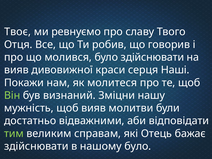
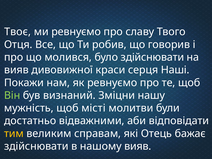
як молитеся: молитеся -> ревнуємо (112, 83)
щоб вияв: вияв -> місті (94, 108)
тим colour: light green -> yellow (14, 134)
нашому було: було -> вияв (138, 146)
